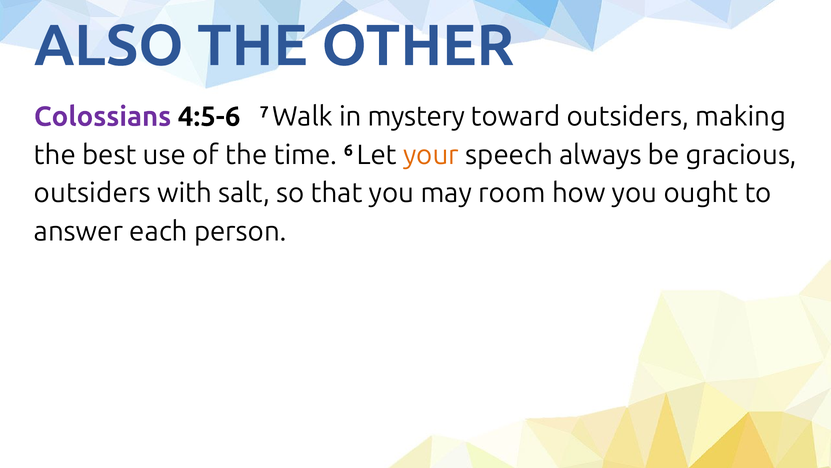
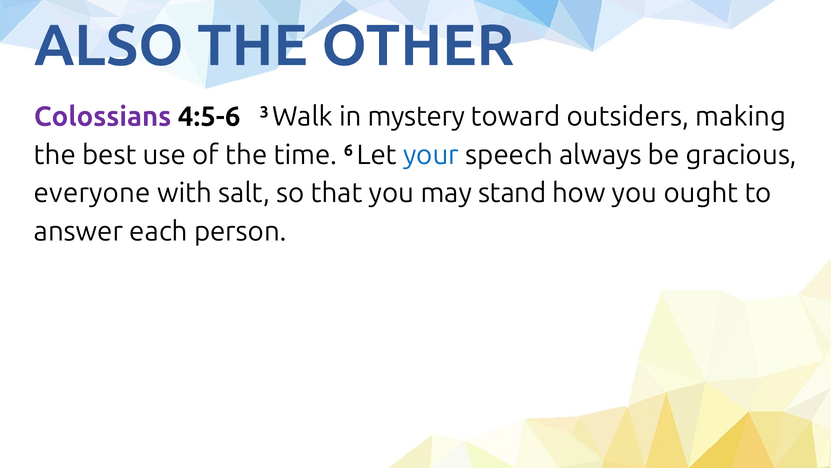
7: 7 -> 3 (264, 112)
your colour: orange -> blue (431, 155)
outsiders: outsiders -> everyone (92, 193)
room: room -> stand (512, 193)
